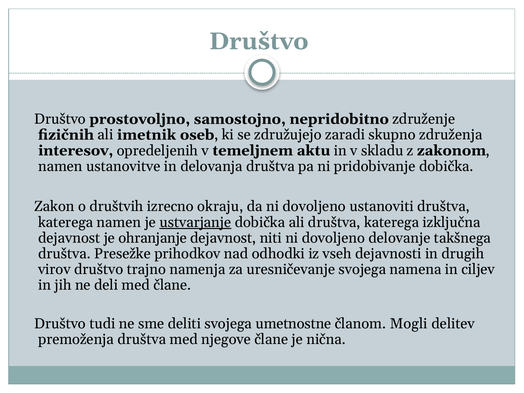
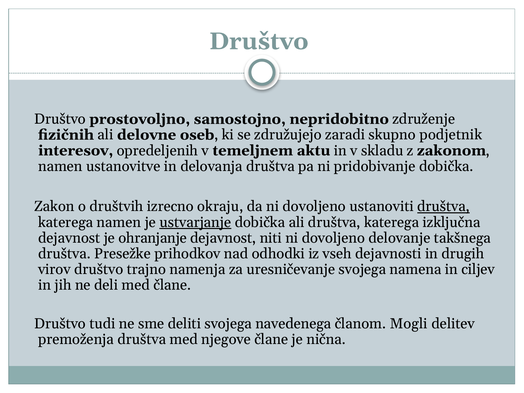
imetnik: imetnik -> delovne (147, 135)
združenja: združenja -> podjetnik (451, 135)
društva underline: none -> present (443, 207)
umetnostne: umetnostne -> navedenega (293, 324)
